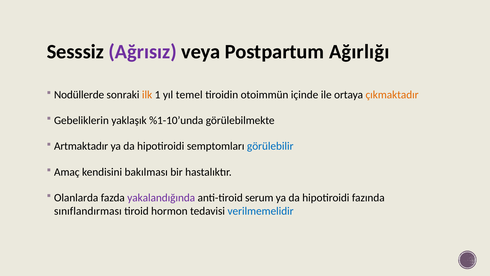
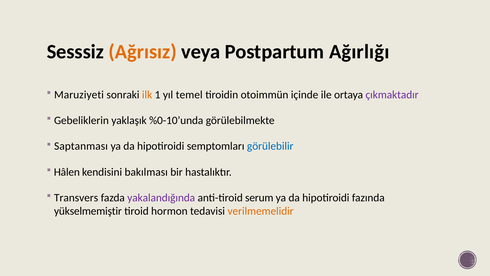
Ağrısız colour: purple -> orange (143, 52)
Nodüllerde: Nodüllerde -> Maruziyeti (79, 95)
çıkmaktadır colour: orange -> purple (392, 95)
%1-10’unda: %1-10’unda -> %0-10’unda (176, 120)
Artmaktadır: Artmaktadır -> Saptanması (81, 146)
Amaç: Amaç -> Hâlen (67, 172)
Olanlarda: Olanlarda -> Transvers (76, 197)
sınıflandırması: sınıflandırması -> yükselmemiştir (88, 211)
verilmemelidir colour: blue -> orange (261, 211)
